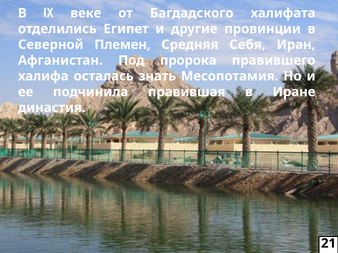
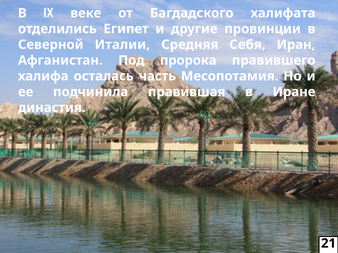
Племен: Племен -> Италии (122, 45)
знать: знать -> часть (157, 76)
